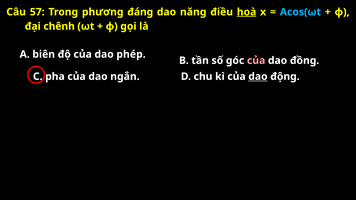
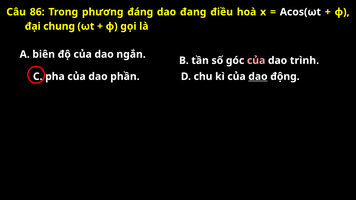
57: 57 -> 86 (37, 12)
năng: năng -> đang (193, 12)
hoà underline: present -> none (247, 12)
Acos(ωt colour: light blue -> white (300, 12)
chênh: chênh -> chung (59, 26)
phép: phép -> ngắn (131, 54)
đồng: đồng -> trình (305, 61)
ngắn: ngắn -> phần (125, 77)
